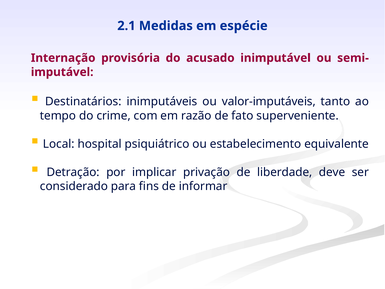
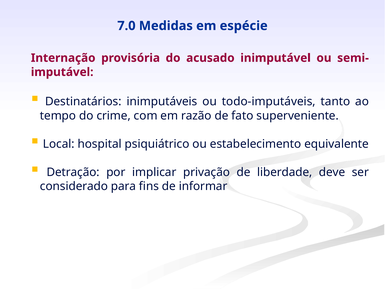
2.1: 2.1 -> 7.0 (126, 26)
valor-imputáveis: valor-imputáveis -> todo-imputáveis (269, 102)
